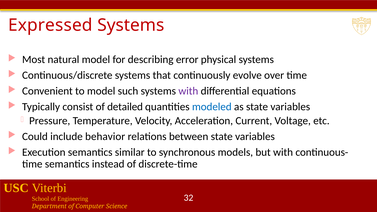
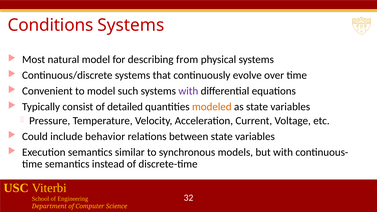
Expressed: Expressed -> Conditions (50, 25)
error: error -> from (187, 60)
modeled colour: blue -> orange (212, 107)
